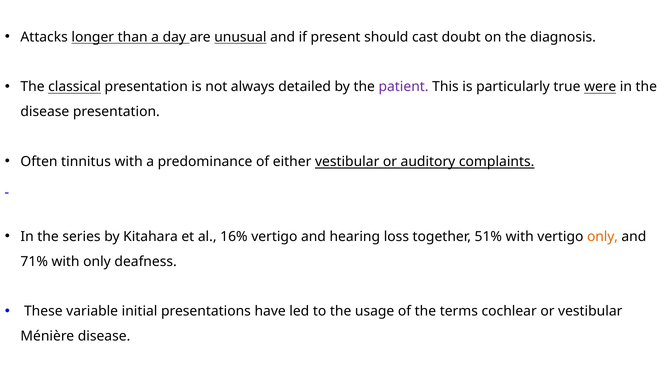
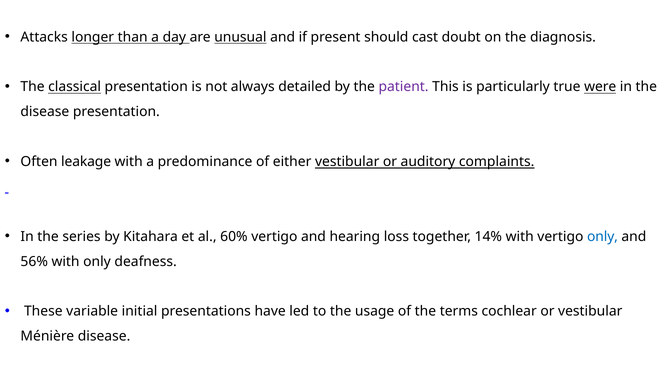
tinnitus: tinnitus -> leakage (86, 162)
16%: 16% -> 60% (234, 237)
51%: 51% -> 14% (488, 237)
only colour: orange -> blue (602, 237)
71%: 71% -> 56% (34, 261)
